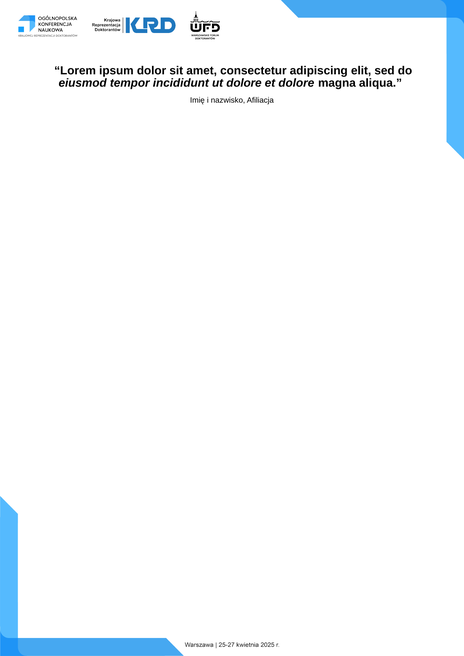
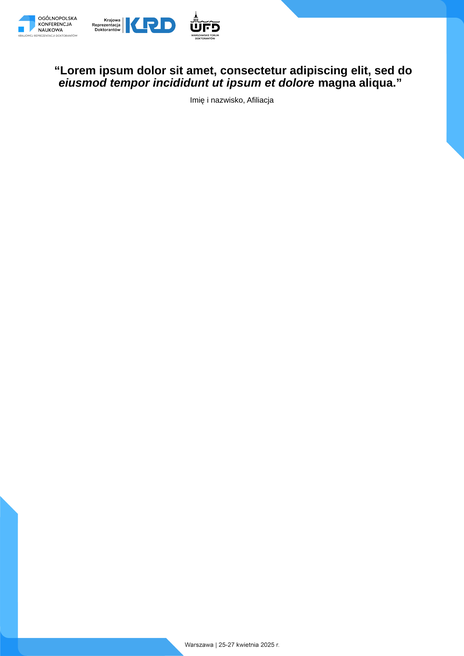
ut dolore: dolore -> ipsum (244, 83)
